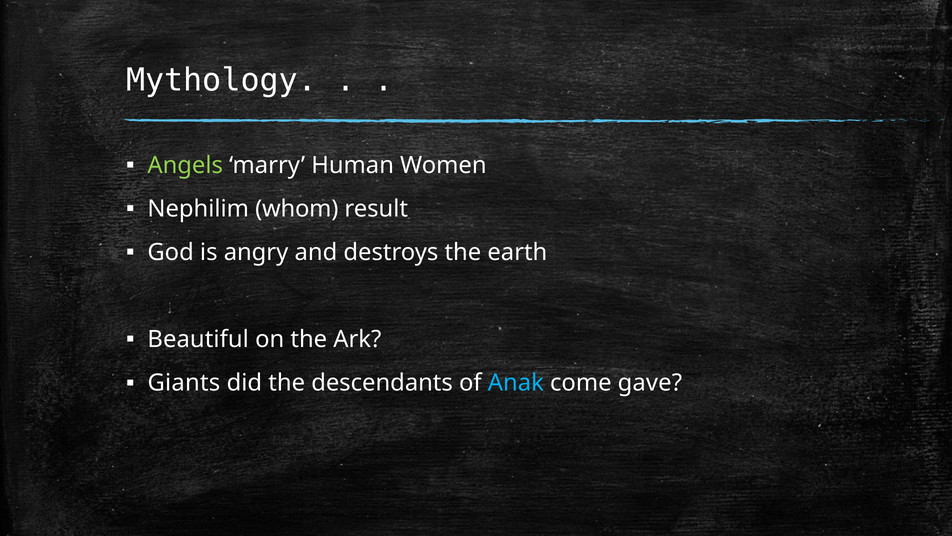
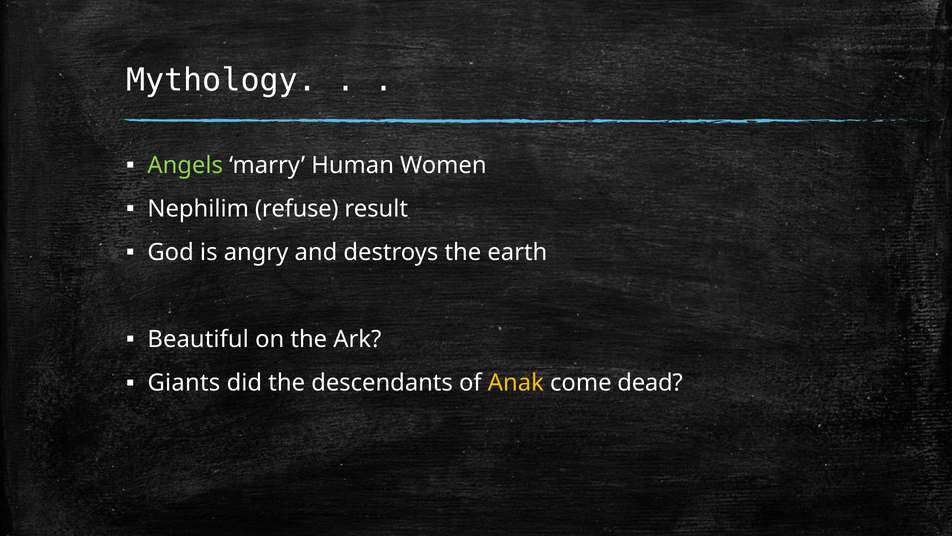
whom: whom -> refuse (297, 209)
Anak colour: light blue -> yellow (516, 383)
gave: gave -> dead (650, 383)
